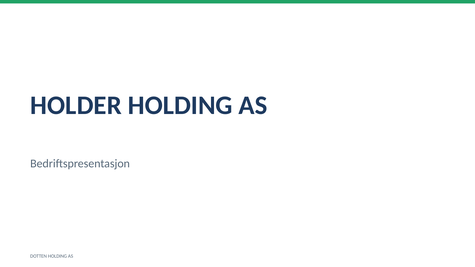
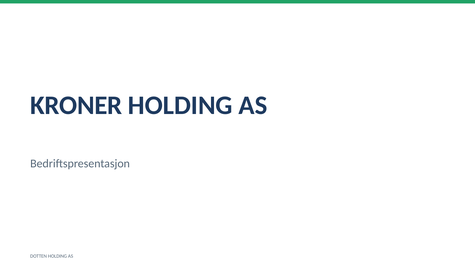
HOLDER: HOLDER -> KRONER (76, 105)
